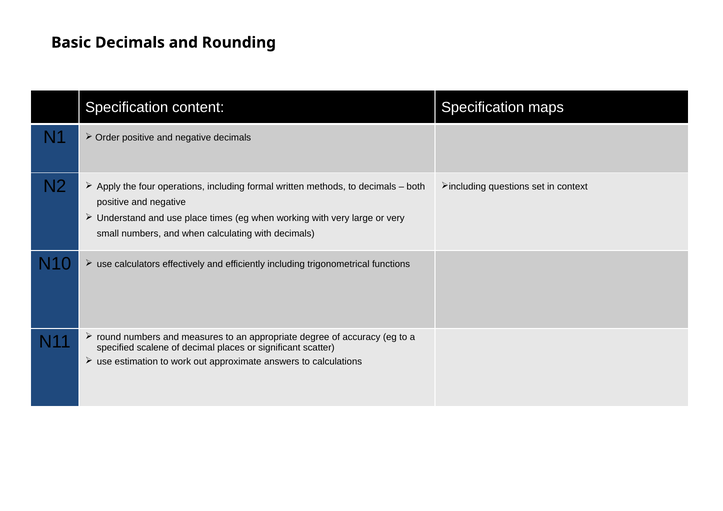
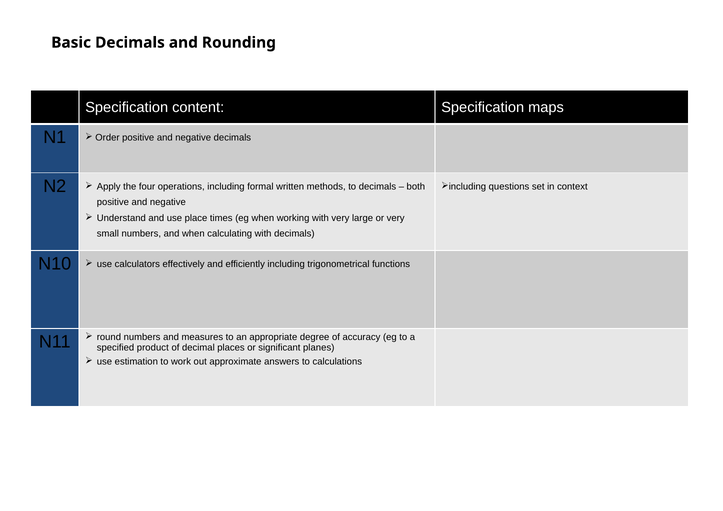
scalene: scalene -> product (153, 348)
scatter: scatter -> planes (319, 348)
